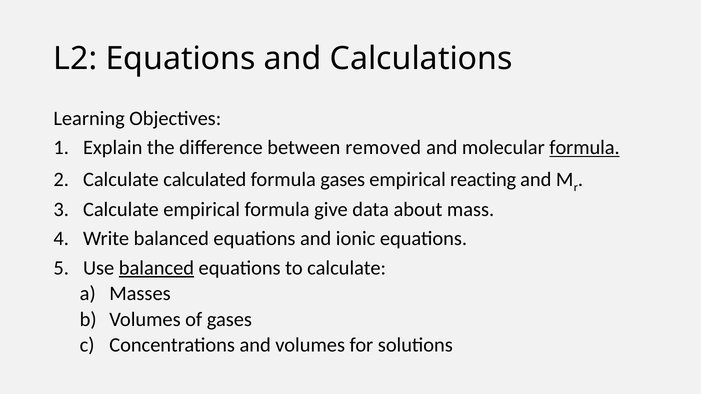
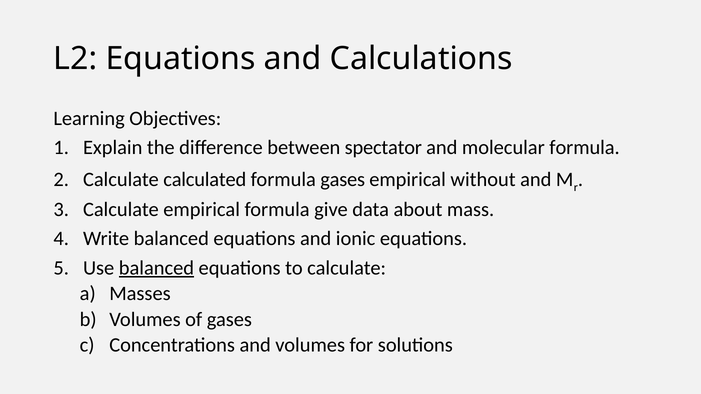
removed: removed -> spectator (383, 148)
formula underline: present -> none (585, 148)
reacting: reacting -> without (483, 180)
